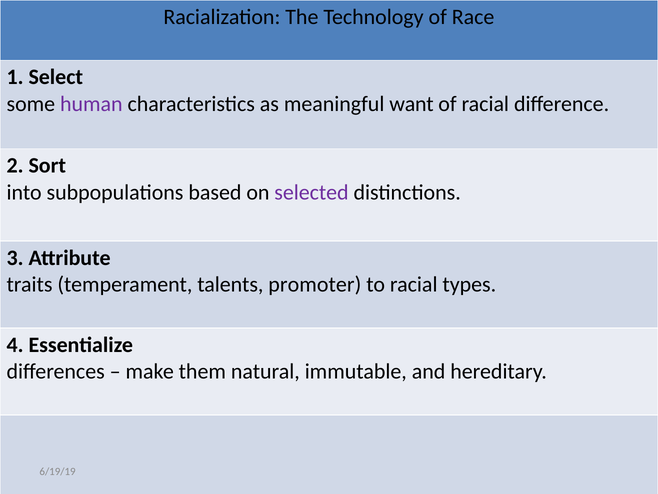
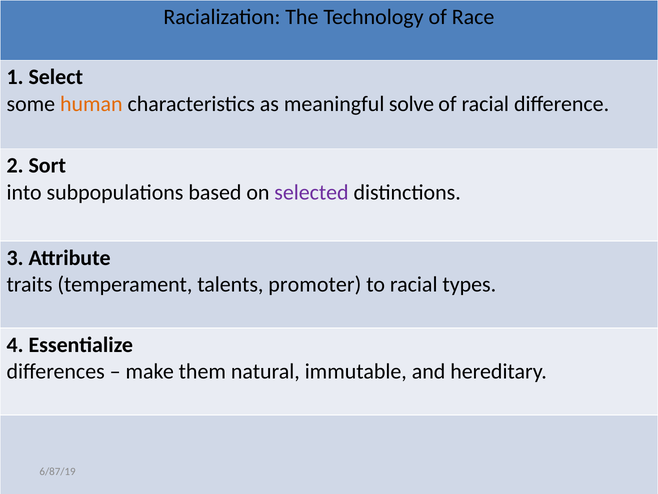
human colour: purple -> orange (91, 104)
want: want -> solve (412, 104)
6/19/19: 6/19/19 -> 6/87/19 (58, 471)
